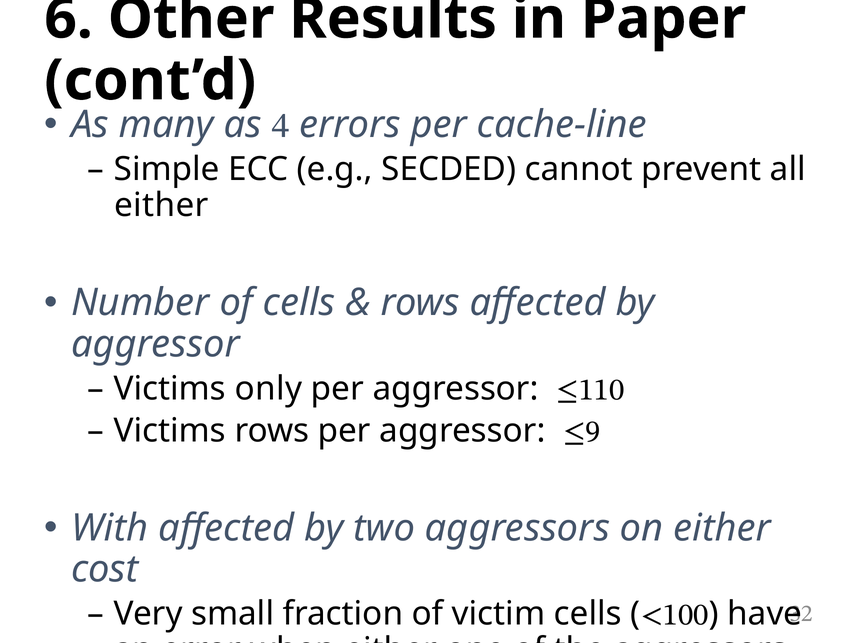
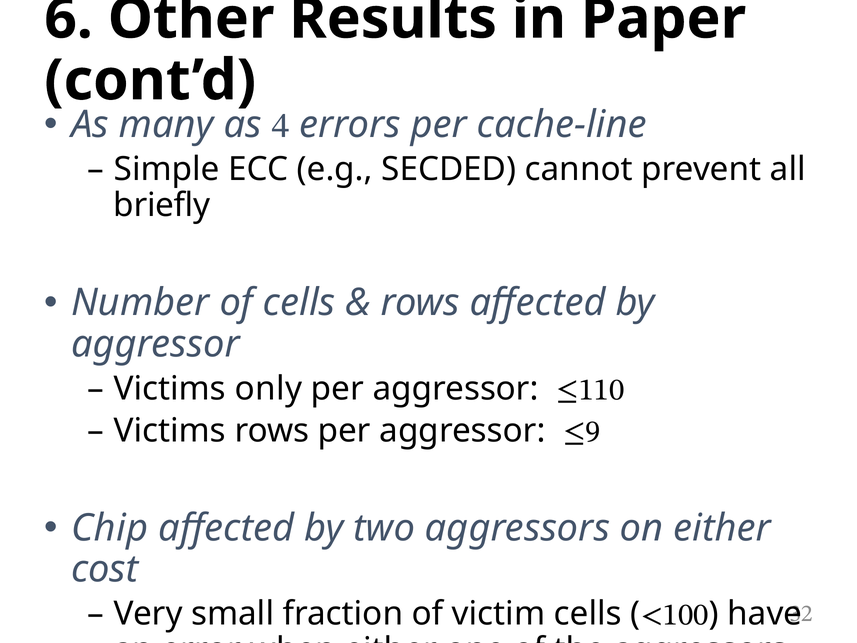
either: either -> briefly (162, 205)
With: With -> Chip (110, 528)
